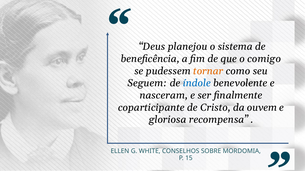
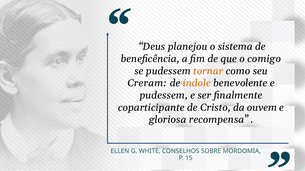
Seguem: Seguem -> Creram (147, 83)
índole colour: blue -> orange (197, 83)
nasceram: nasceram -> pudessem (164, 96)
